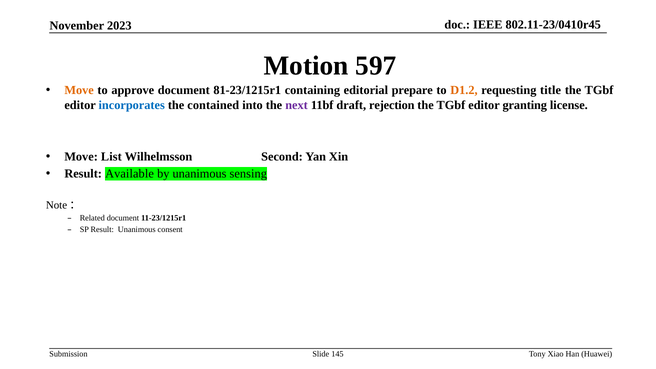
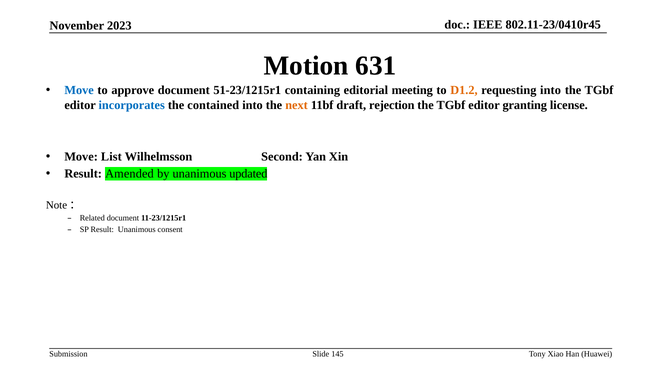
597: 597 -> 631 (376, 66)
Move colour: orange -> blue (79, 90)
81-23/1215r1: 81-23/1215r1 -> 51-23/1215r1 (247, 90)
prepare: prepare -> meeting (412, 90)
requesting title: title -> into (551, 90)
next colour: purple -> orange (297, 105)
Available: Available -> Amended (129, 174)
sensing: sensing -> updated (248, 174)
